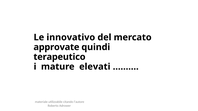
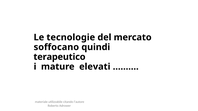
innovativo: innovativo -> tecnologie (71, 37)
approvate: approvate -> soffocano (56, 47)
